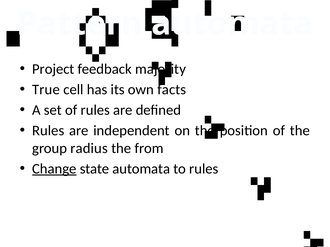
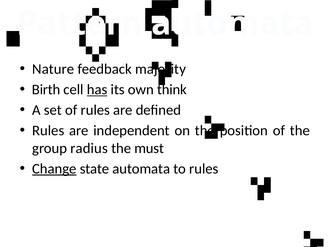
Project: Project -> Nature (53, 69)
True: True -> Birth (46, 90)
has underline: none -> present (97, 90)
facts: facts -> think (172, 90)
from: from -> must (149, 149)
